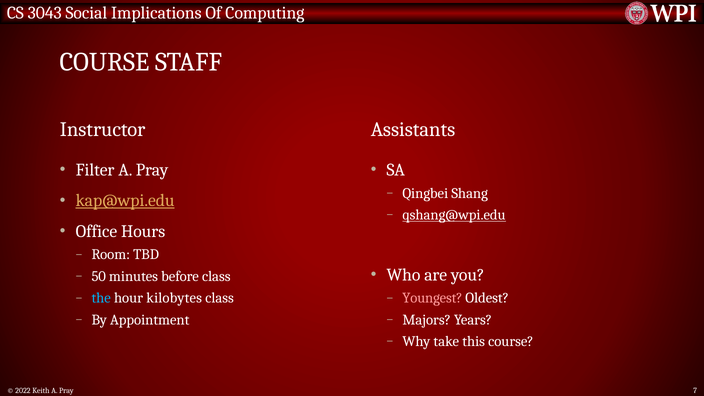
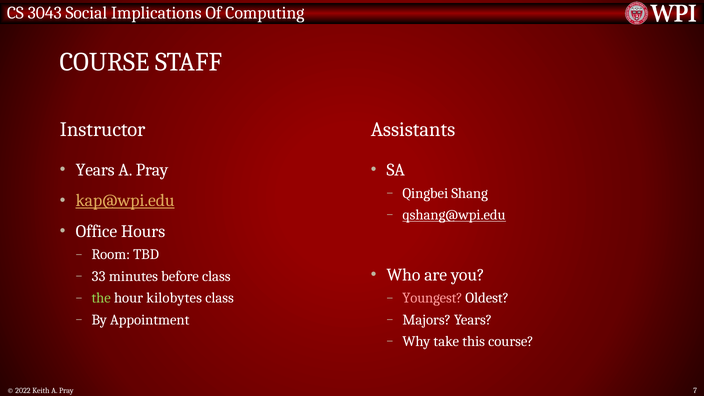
Filter: Filter -> Years (95, 170)
50: 50 -> 33 (99, 276)
the colour: light blue -> light green (101, 298)
